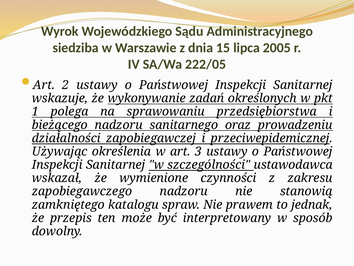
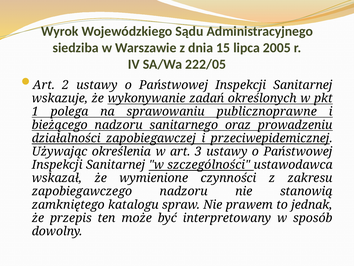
przedsiębiorstwa: przedsiębiorstwa -> publicznoprawne (267, 111)
